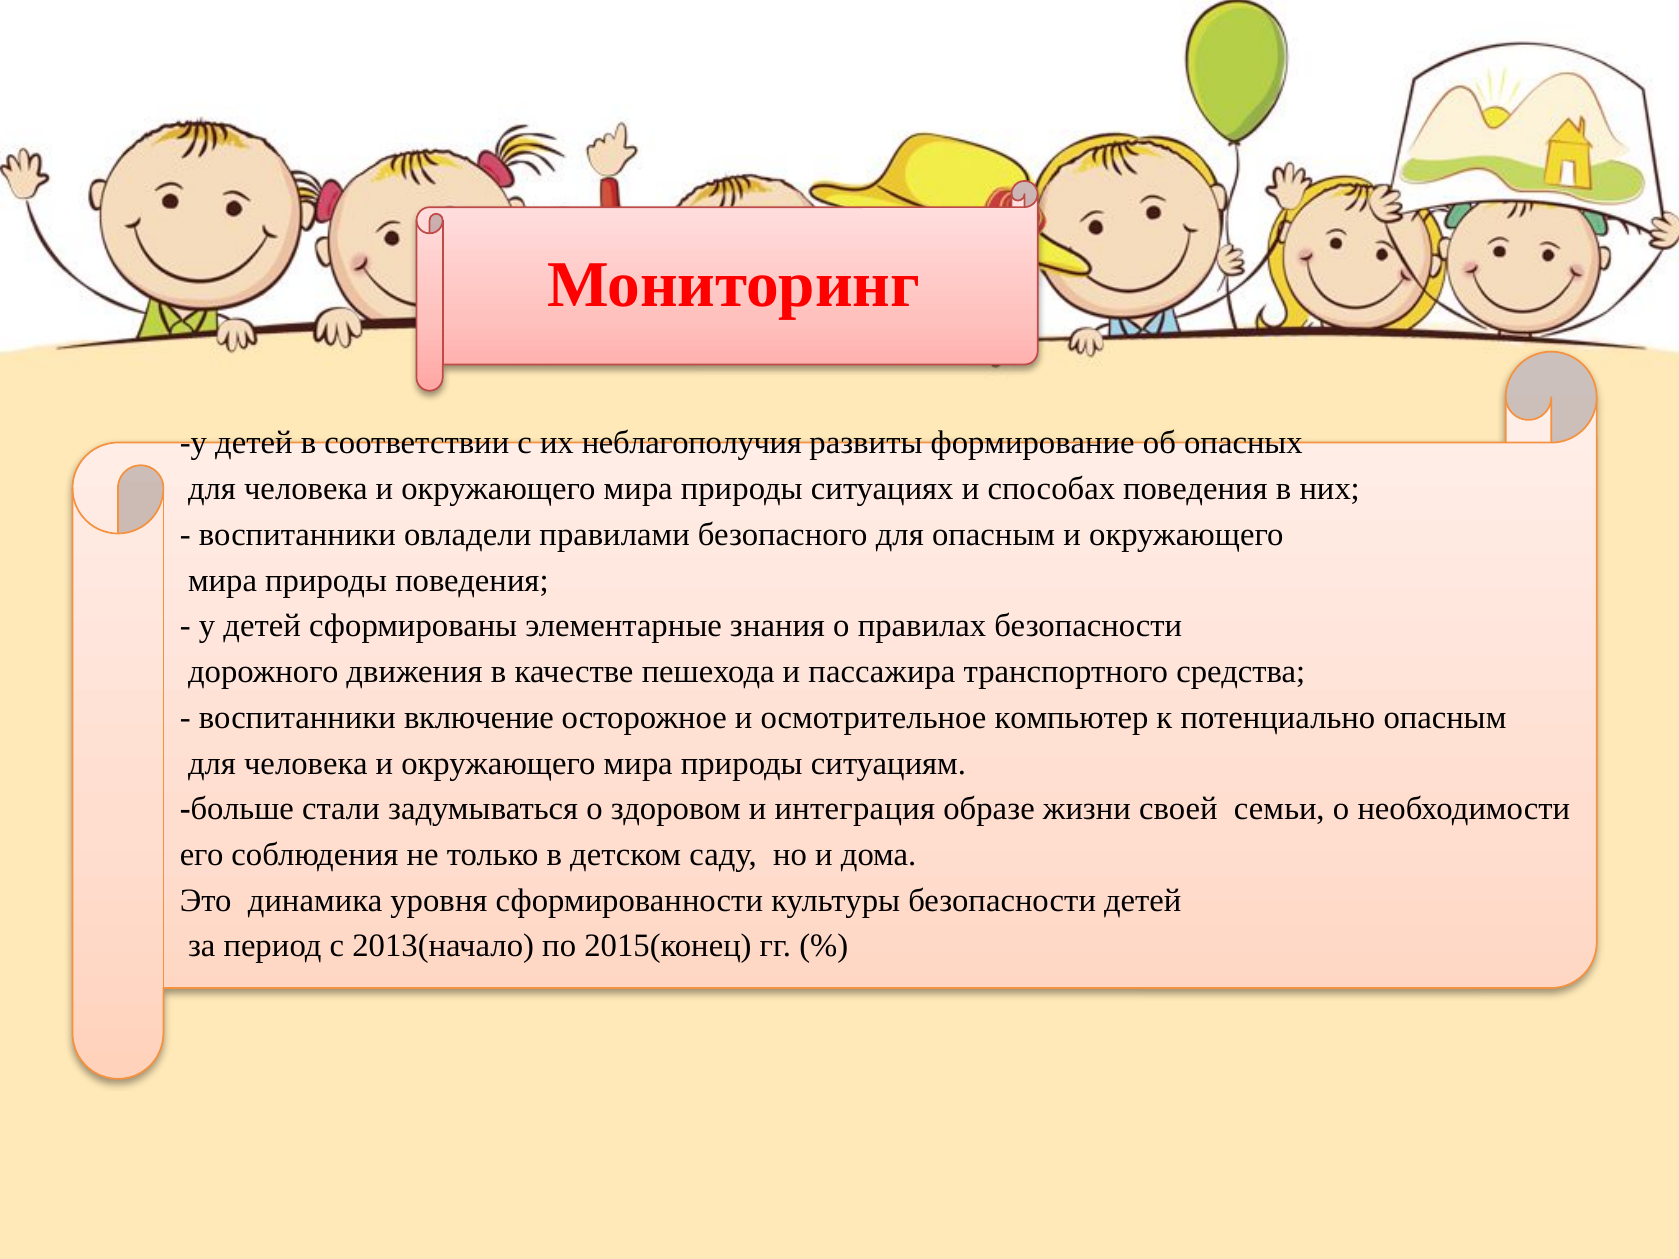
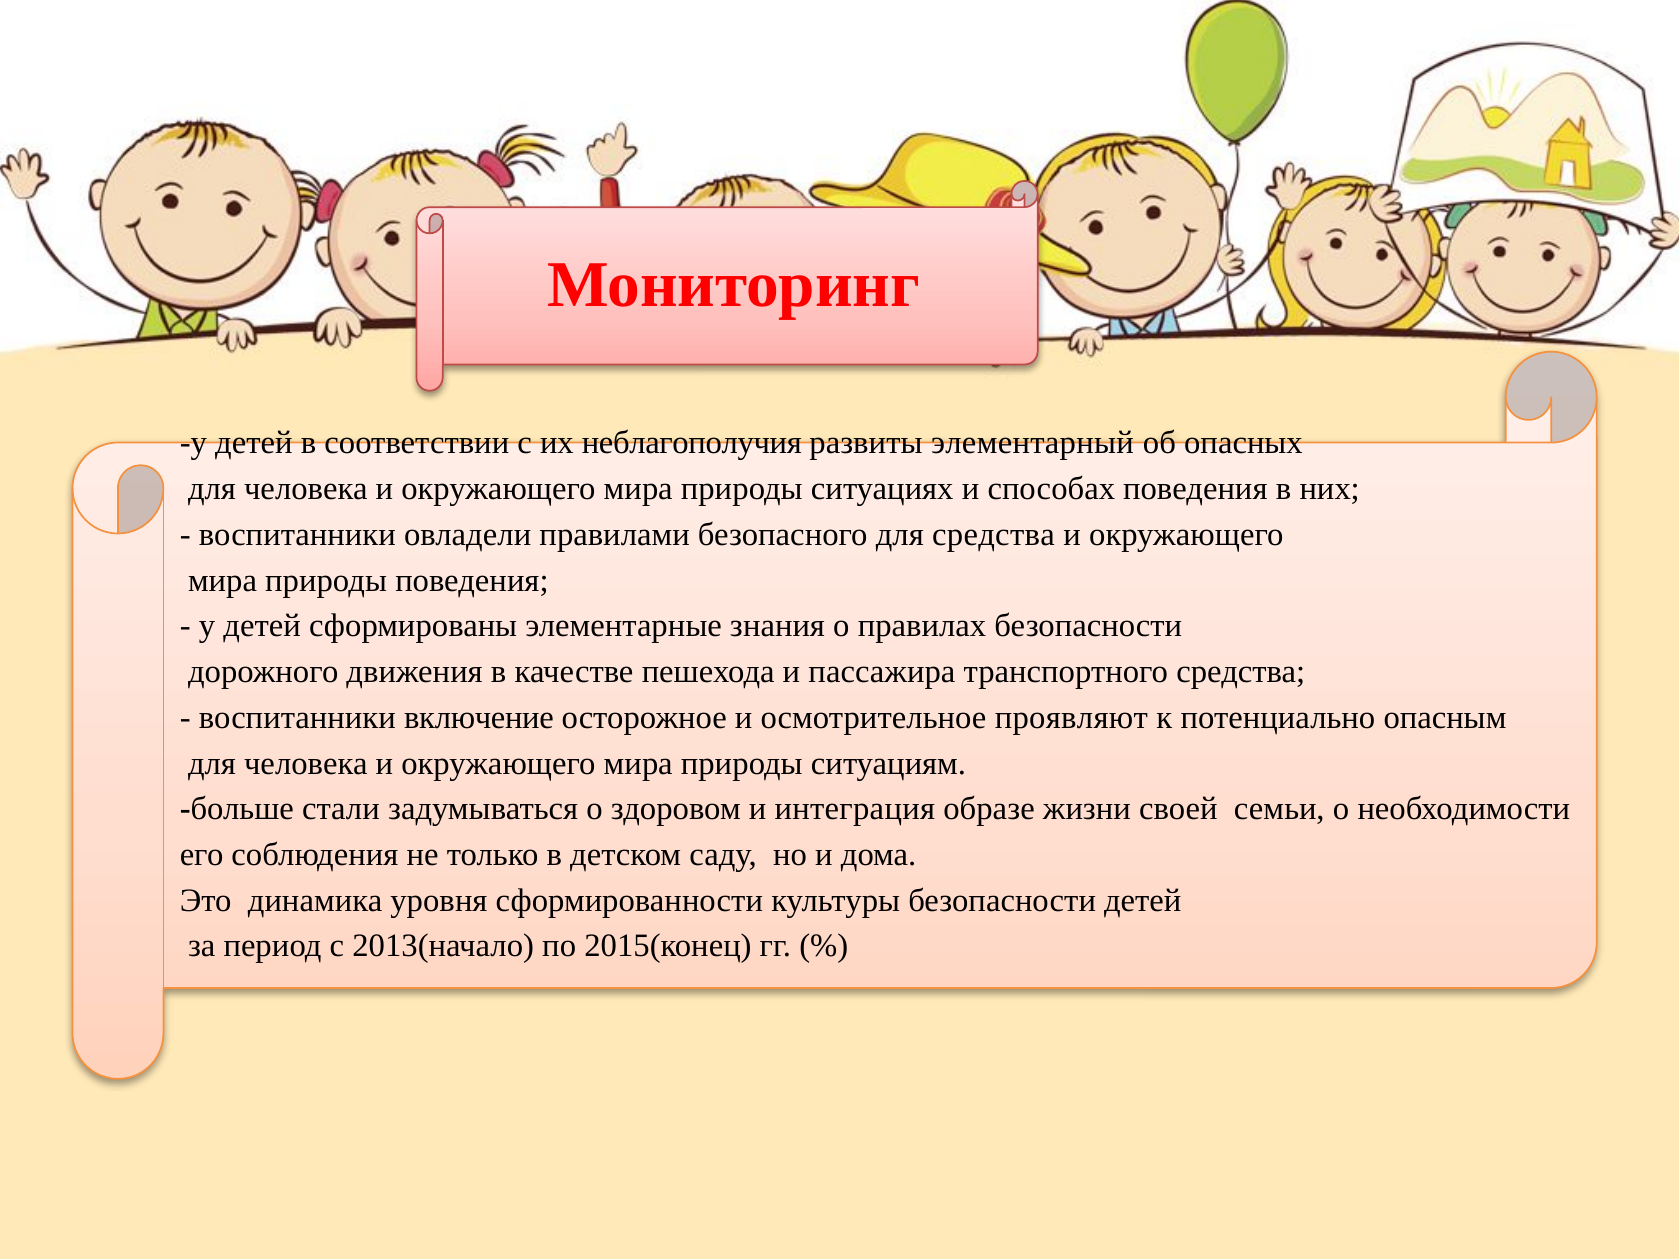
формирование: формирование -> элементарный (1032, 443)
для опасным: опасным -> средства (993, 535)
компьютер: компьютер -> проявляют (1071, 718)
